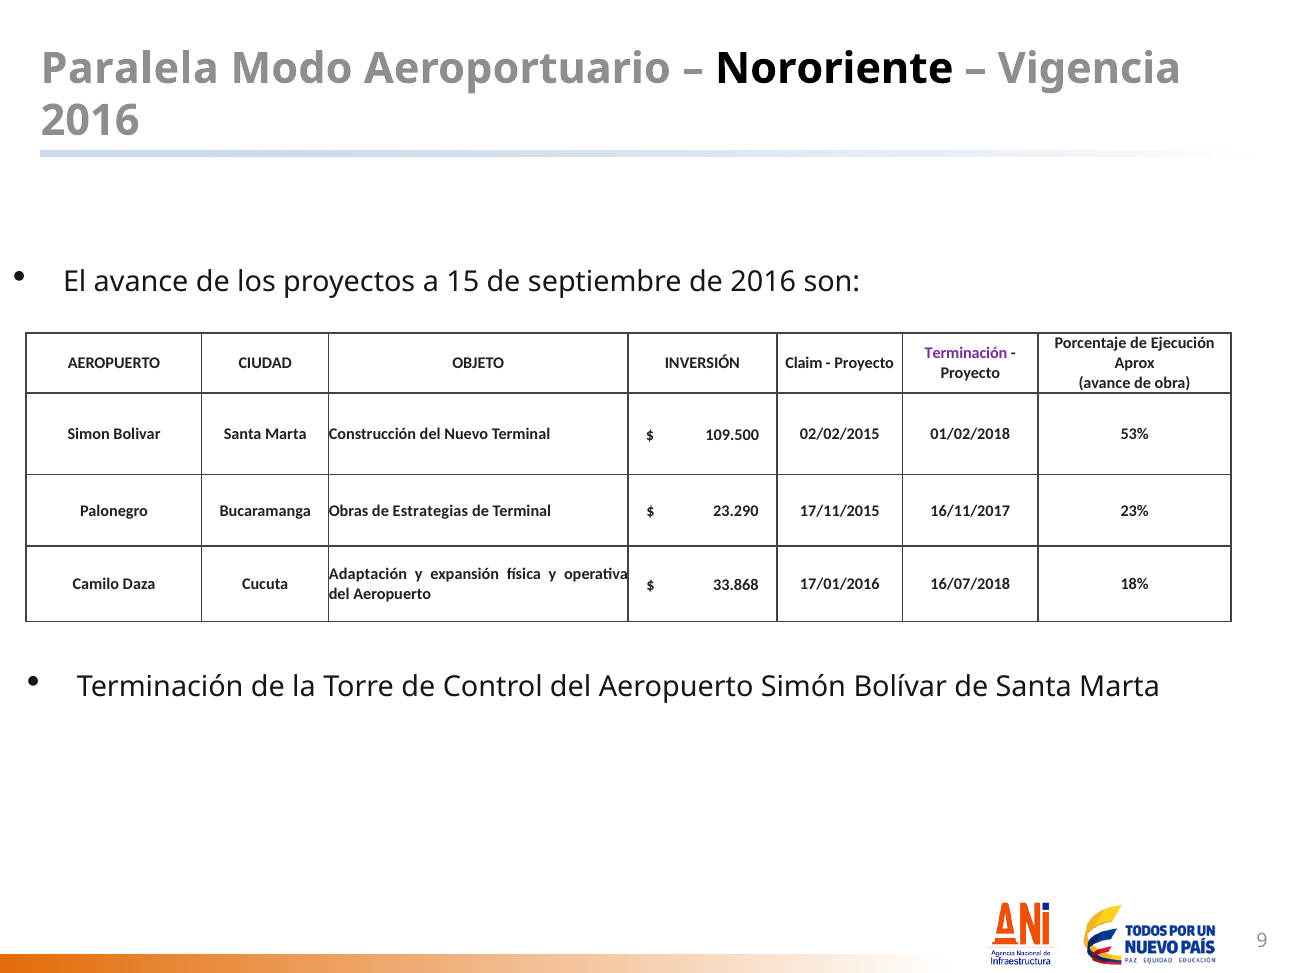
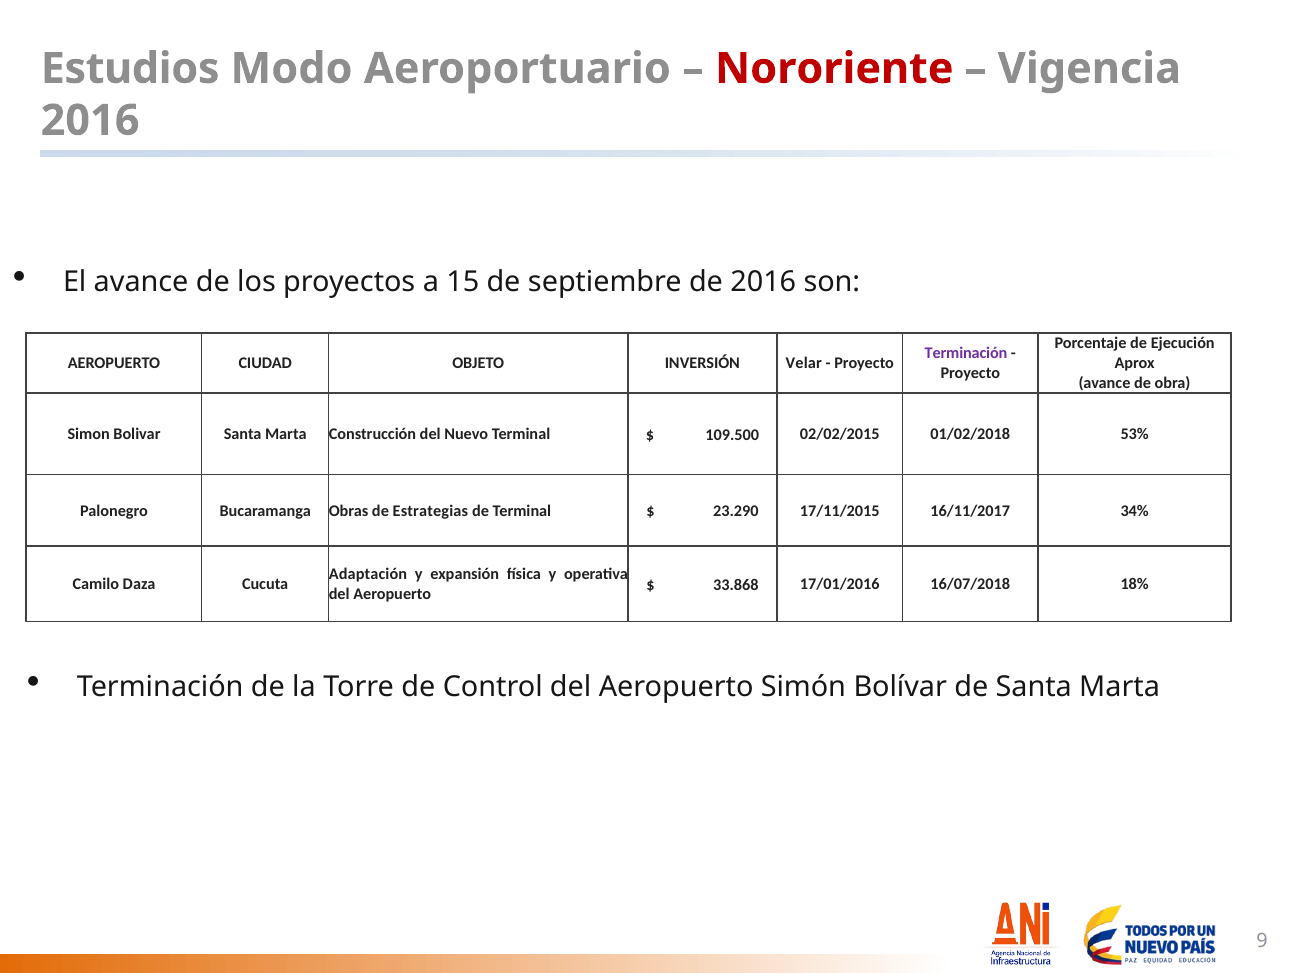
Paralela: Paralela -> Estudios (130, 69)
Nororiente colour: black -> red (834, 69)
Claim: Claim -> Velar (804, 363)
23%: 23% -> 34% (1135, 511)
